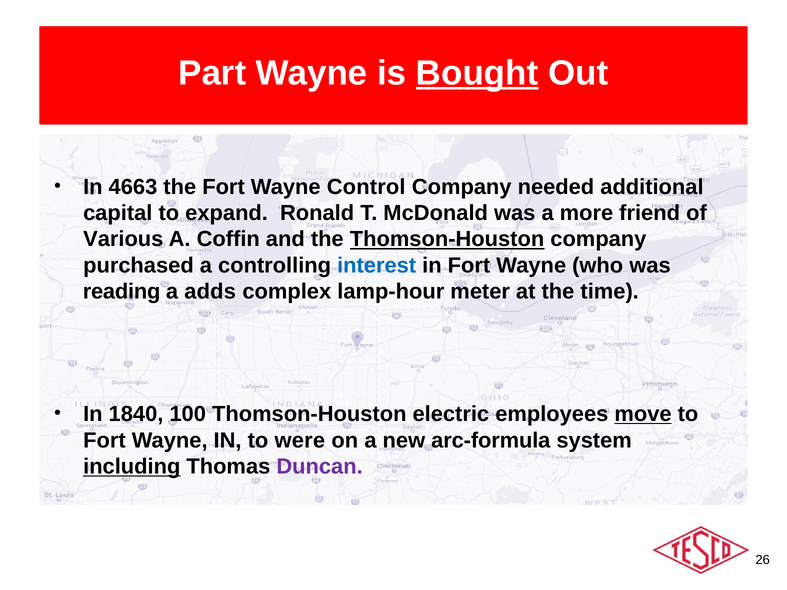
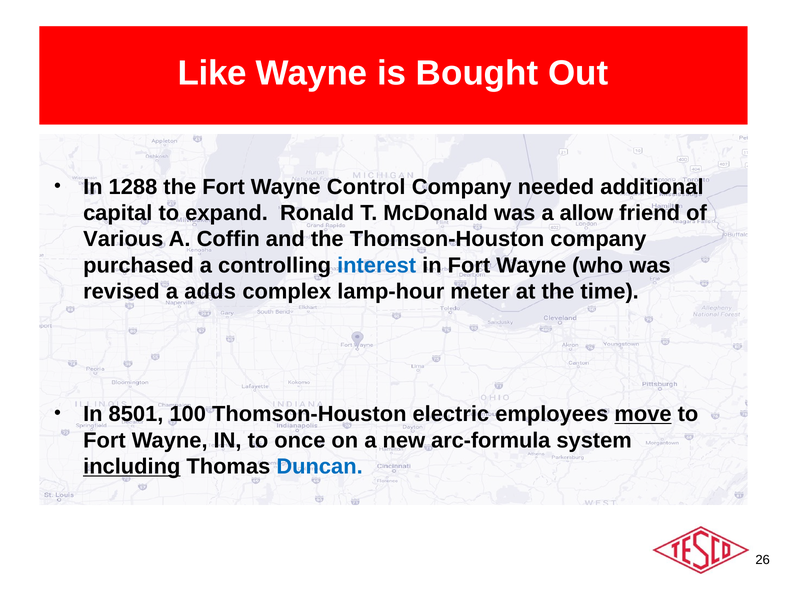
Part: Part -> Like (212, 73)
Bought underline: present -> none (477, 73)
4663: 4663 -> 1288 (133, 187)
more: more -> allow (587, 213)
Thomson-Houston underline: present -> none (447, 239)
reading: reading -> revised (121, 292)
1840: 1840 -> 8501 (136, 414)
were: were -> once (300, 441)
Duncan colour: purple -> blue (320, 467)
